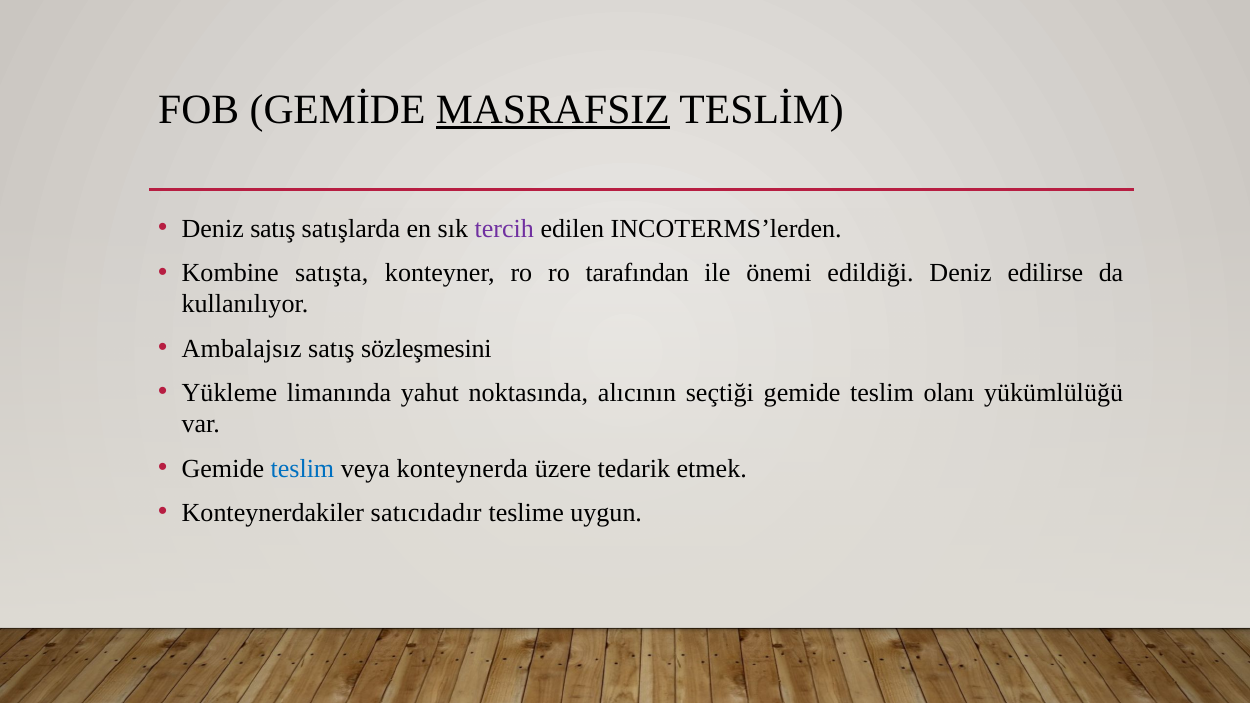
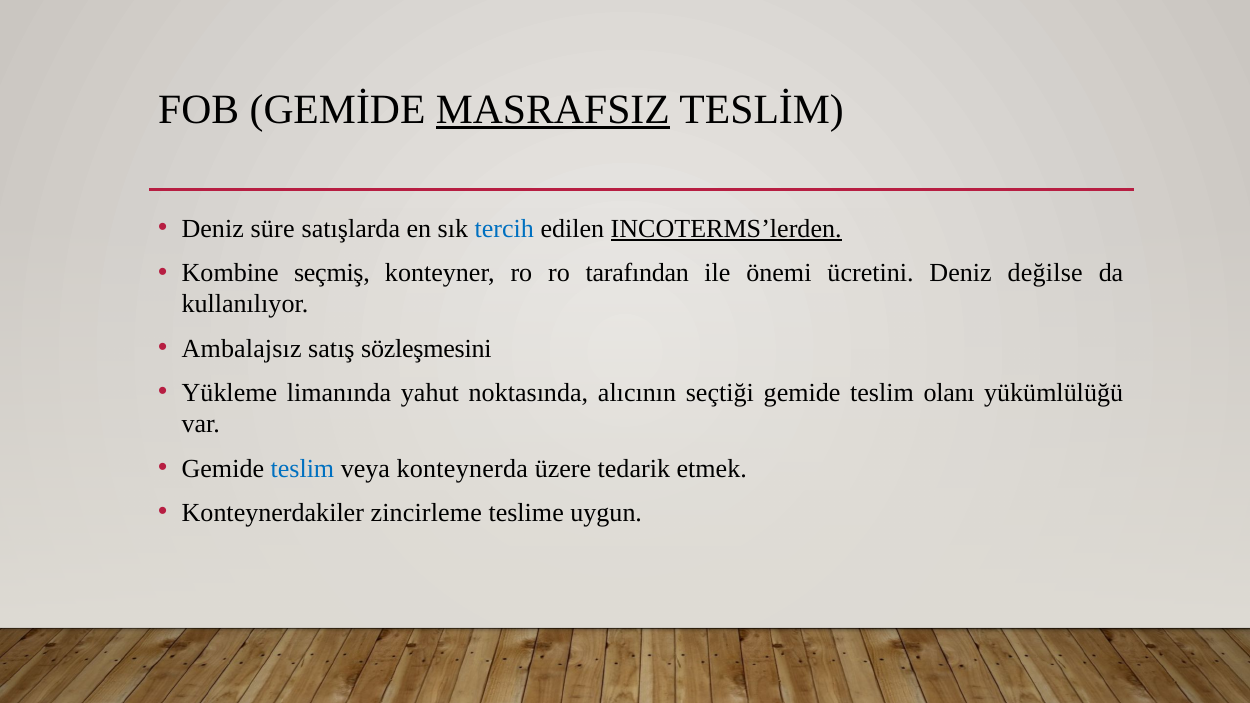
Deniz satış: satış -> süre (273, 229)
tercih colour: purple -> blue (504, 229)
INCOTERMS’lerden underline: none -> present (726, 229)
satışta: satışta -> seçmiş (332, 273)
edildiği: edildiği -> ücretini (871, 273)
edilirse: edilirse -> değilse (1045, 273)
satıcıdadır: satıcıdadır -> zincirleme (426, 513)
